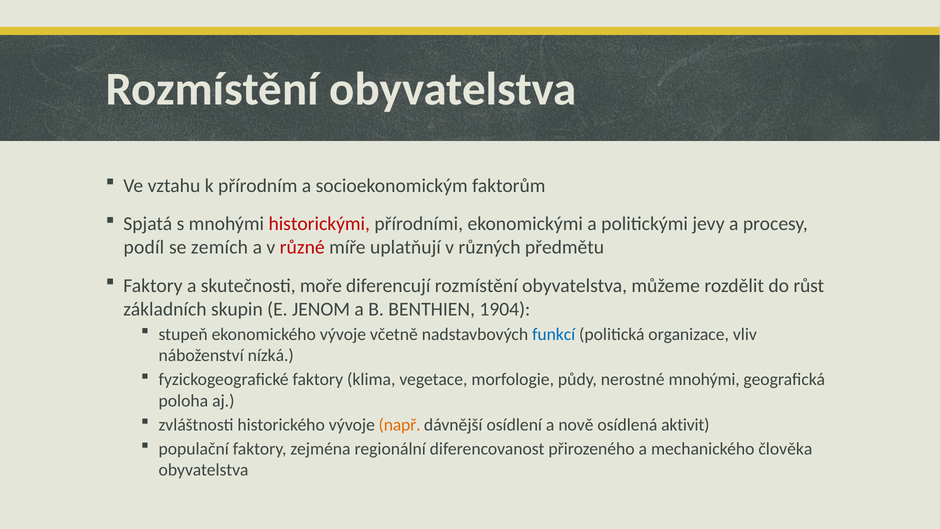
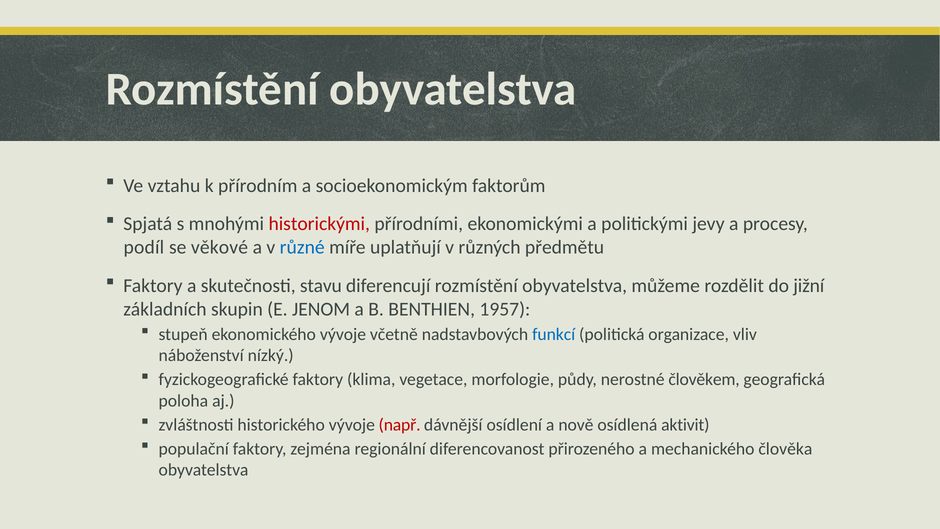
zemích: zemích -> věkové (219, 247)
různé colour: red -> blue (302, 247)
moře: moře -> stavu (321, 286)
růst: růst -> jižní (809, 286)
1904: 1904 -> 1957 (505, 309)
nízká: nízká -> nízký (271, 355)
nerostné mnohými: mnohými -> člověkem (704, 379)
např colour: orange -> red (400, 425)
